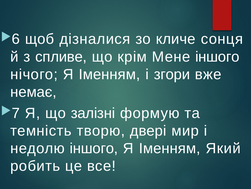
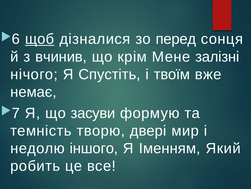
щоб underline: none -> present (40, 39)
кличе: кличе -> перед (176, 39)
спливе: спливе -> вчинив (61, 57)
Мене іншого: іншого -> залізні (217, 57)
нічого Я Іменням: Іменням -> Спустіть (109, 74)
згори: згори -> твоїм (172, 74)
залізні: залізні -> засуви (93, 113)
